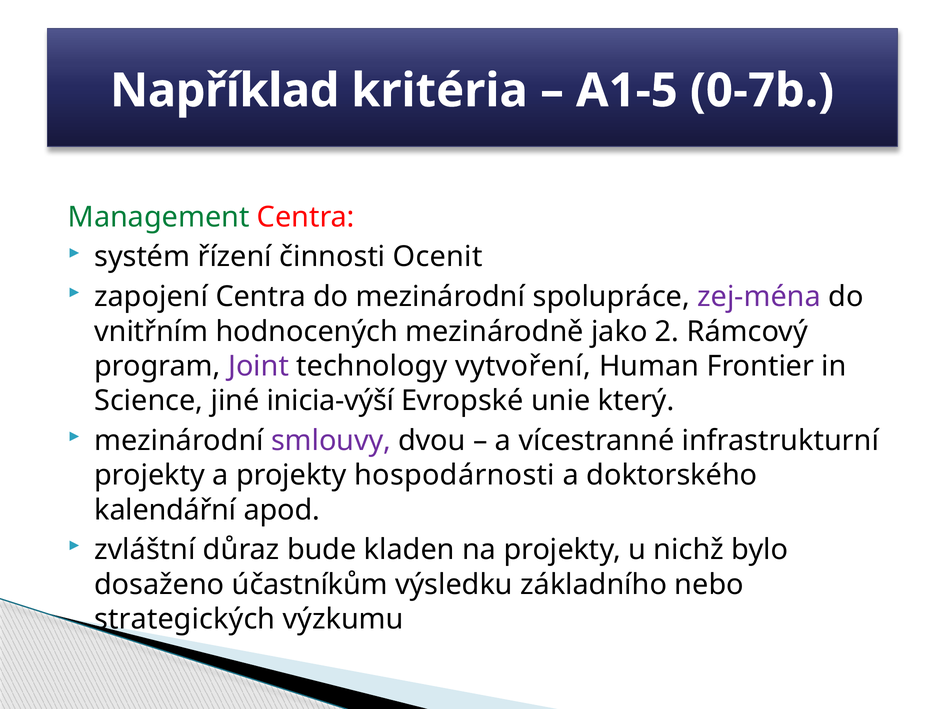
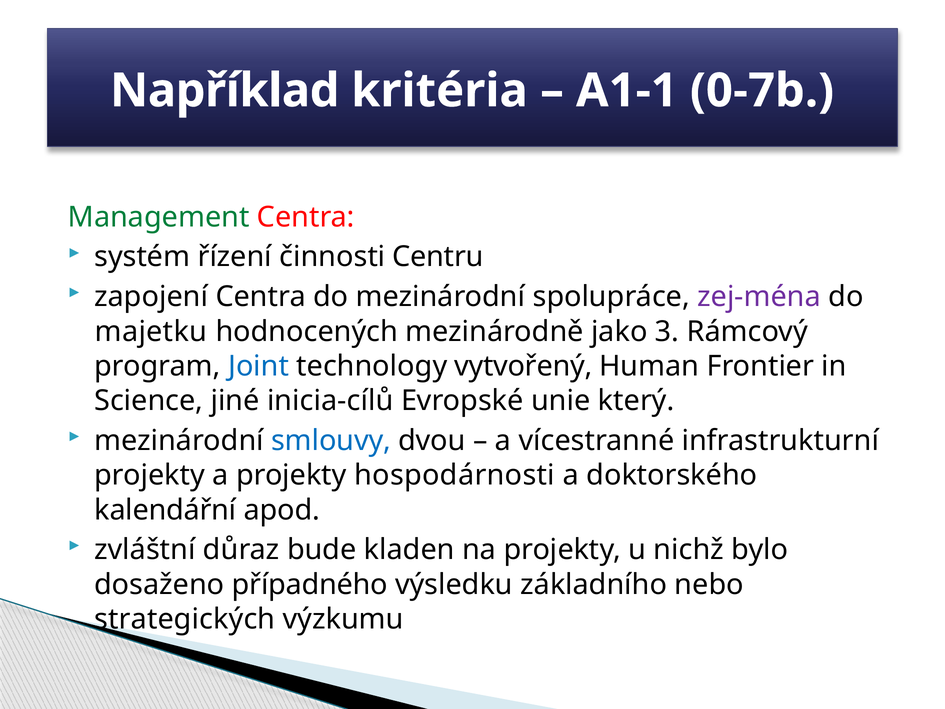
A1-5: A1-5 -> A1-1 (627, 91)
Ocenit: Ocenit -> Centru (438, 257)
vnitřním: vnitřním -> majetku (151, 331)
2: 2 -> 3 (667, 331)
Joint colour: purple -> blue (259, 366)
vytvoření: vytvoření -> vytvořený (523, 366)
inicia-výší: inicia-výší -> inicia-cílů (330, 401)
smlouvy colour: purple -> blue (331, 441)
účastníkům: účastníkům -> případného (310, 584)
